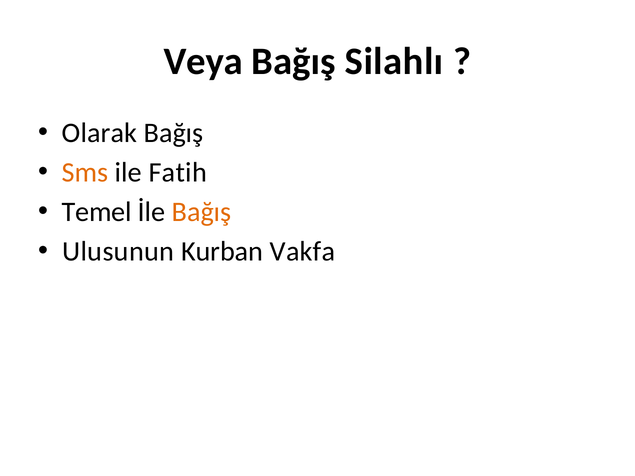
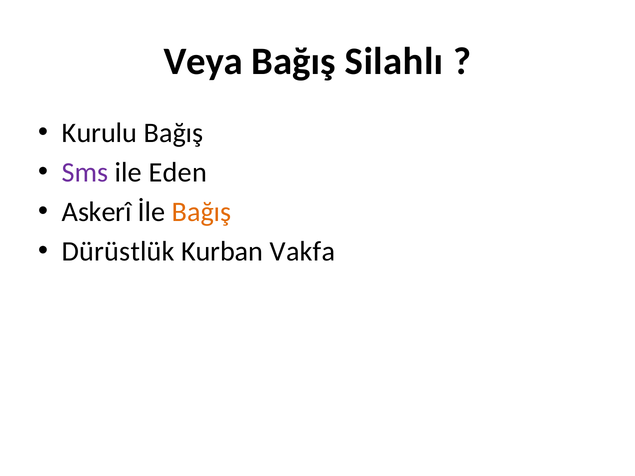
Olarak: Olarak -> Kurulu (100, 133)
Sms colour: orange -> purple (85, 173)
Fatih: Fatih -> Eden (178, 173)
Temel: Temel -> Askerî (97, 212)
Ulusunun: Ulusunun -> Dürüstlük (118, 252)
